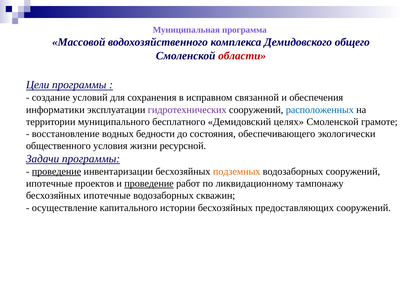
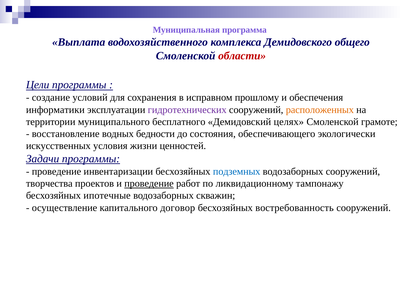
Массовой: Массовой -> Выплата (79, 42)
связанной: связанной -> прошлому (257, 98)
расположенных colour: blue -> orange (320, 110)
общественного: общественного -> искусственных (58, 146)
ресурсной: ресурсной -> ценностей (183, 146)
проведение underline: present -> none (57, 172)
подземных colour: orange -> blue (237, 172)
ипотечные: ипотечные -> творчества (49, 184)
истории: истории -> договор (178, 208)
предоставляющих: предоставляющих -> востребованность (295, 208)
